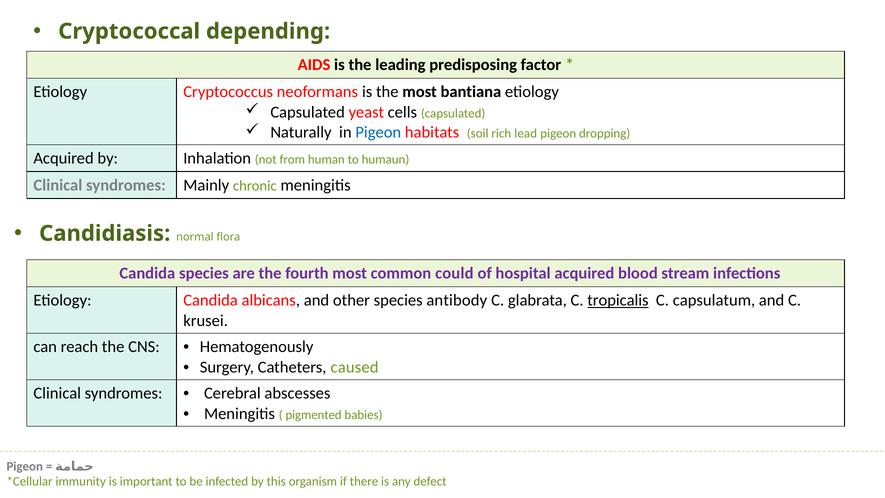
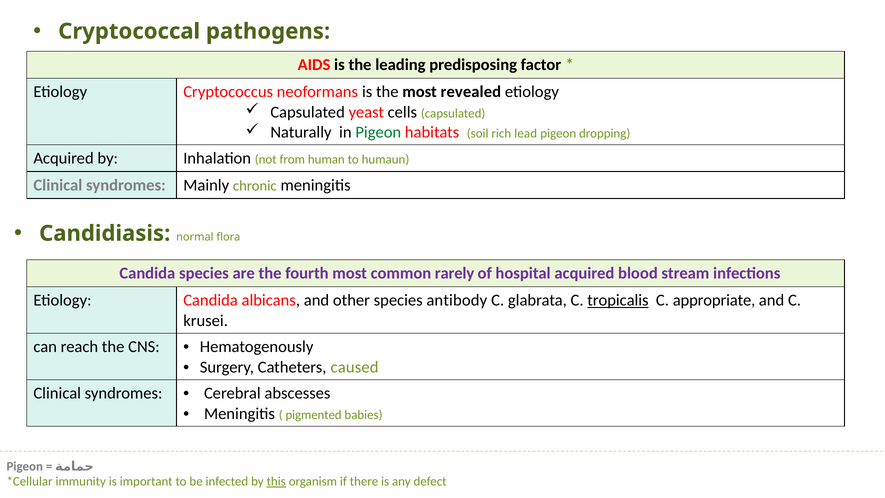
depending: depending -> pathogens (268, 31)
bantiana: bantiana -> revealed (471, 92)
Pigeon colour: blue -> green (378, 132)
could: could -> rarely (455, 273)
capsulatum: capsulatum -> appropriate (714, 300)
this underline: none -> present (276, 481)
